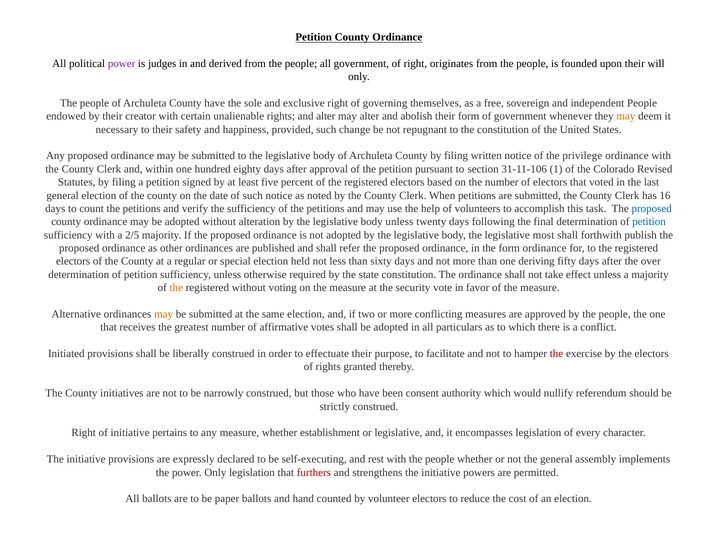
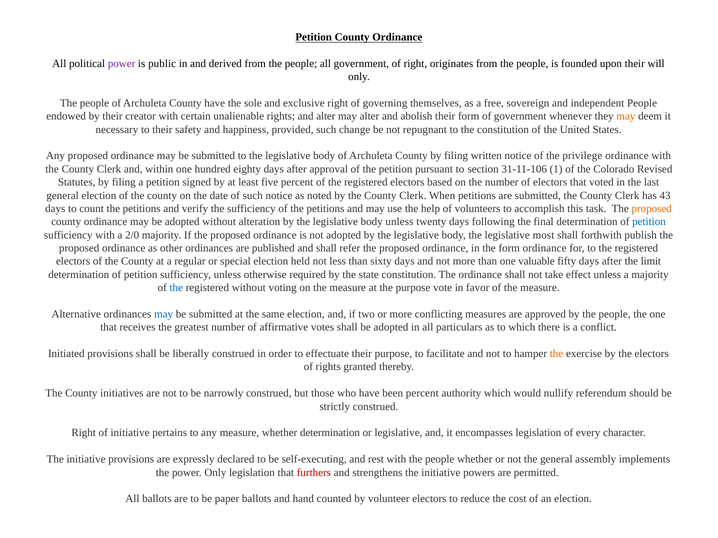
judges: judges -> public (162, 64)
16: 16 -> 43 (665, 196)
proposed colour: blue -> orange (652, 209)
2/5: 2/5 -> 2/0 (132, 235)
deriving: deriving -> valuable (537, 262)
over: over -> limit (651, 262)
the colour: orange -> blue (176, 288)
the security: security -> purpose (413, 288)
may colour: orange -> blue (164, 314)
the colour: red -> orange (556, 354)
been consent: consent -> percent (422, 394)
whether establishment: establishment -> determination (330, 433)
